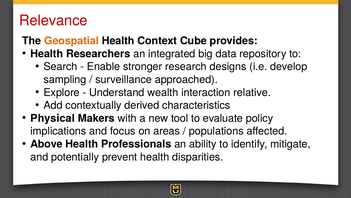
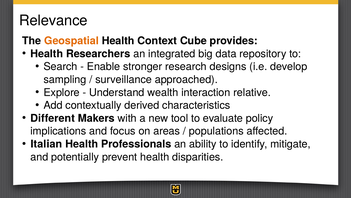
Relevance colour: red -> black (53, 21)
Physical: Physical -> Different (53, 118)
Above: Above -> Italian (46, 144)
